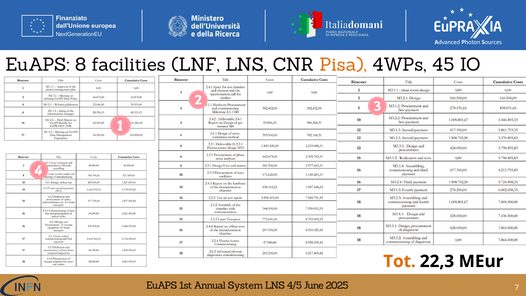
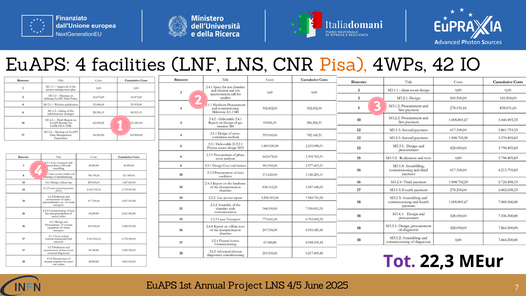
8: 8 -> 4 (81, 65)
45: 45 -> 42 (443, 65)
Tot colour: orange -> purple (399, 261)
System: System -> Project (245, 285)
